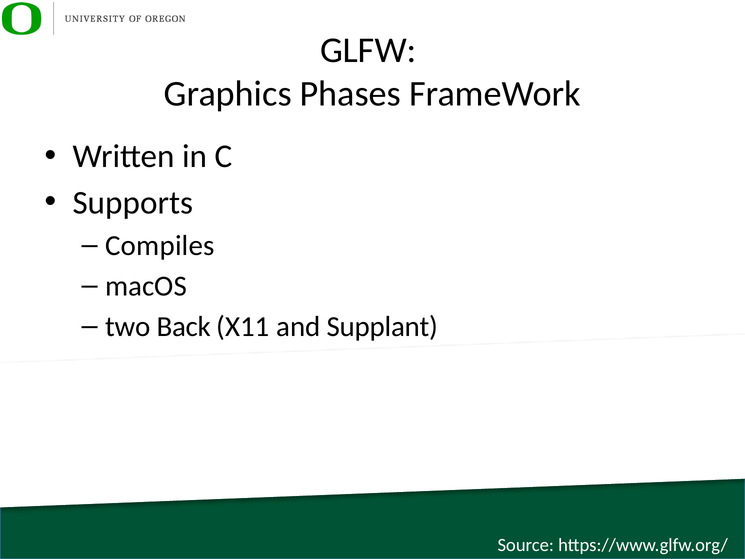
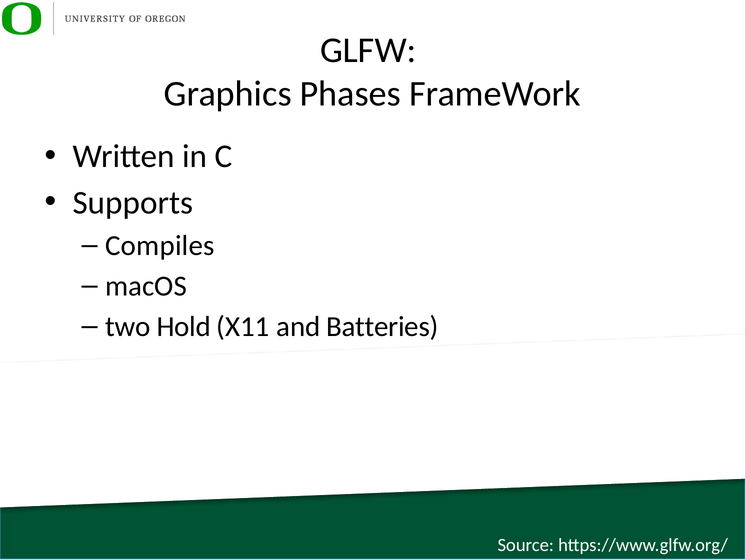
Back: Back -> Hold (184, 327)
Supplant: Supplant -> Batteries (382, 327)
